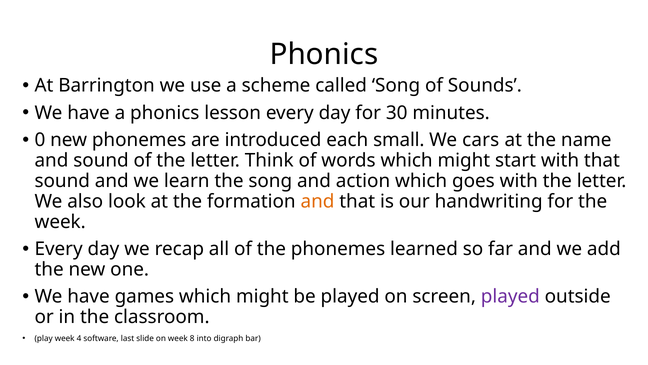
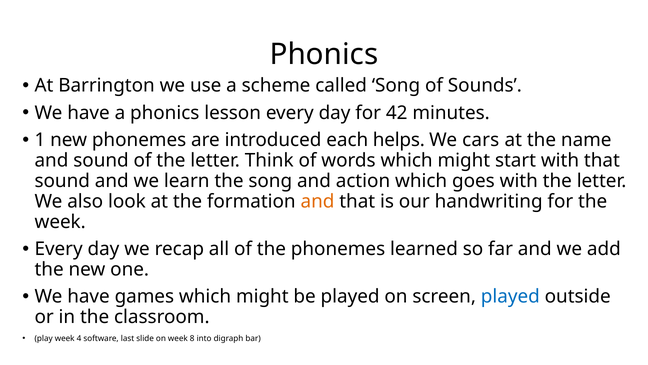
30: 30 -> 42 (397, 113)
0: 0 -> 1 (40, 140)
small: small -> helps (399, 140)
played colour: purple -> blue (510, 296)
